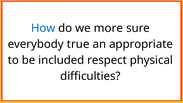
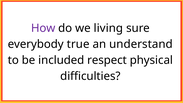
How colour: blue -> purple (43, 28)
more: more -> living (108, 28)
appropriate: appropriate -> understand (141, 44)
